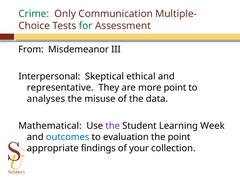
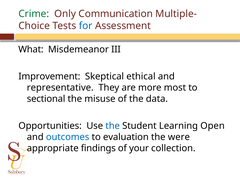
for colour: green -> blue (86, 26)
From: From -> What (31, 49)
Interpersonal: Interpersonal -> Improvement (49, 76)
more point: point -> most (175, 88)
analyses: analyses -> sectional (46, 99)
Mathematical: Mathematical -> Opportunities (50, 126)
the colour: purple -> blue (113, 126)
Week: Week -> Open (212, 126)
the point: point -> were (179, 137)
